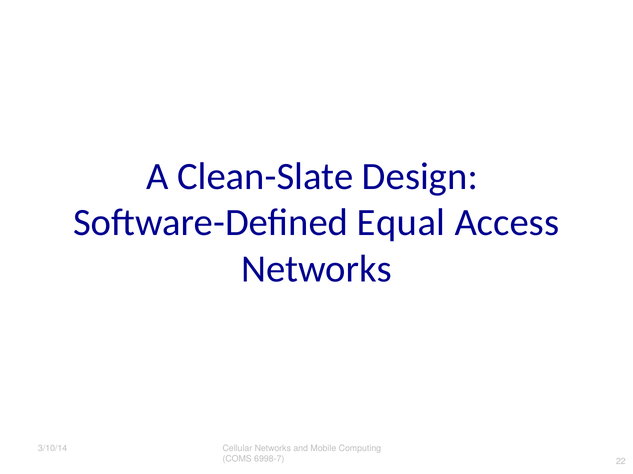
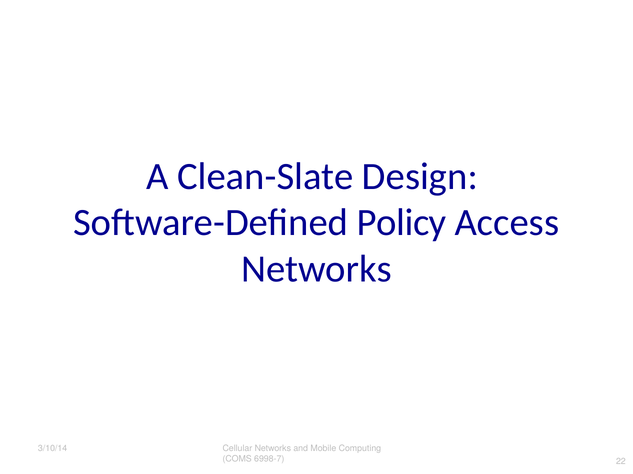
Equal: Equal -> Policy (401, 223)
